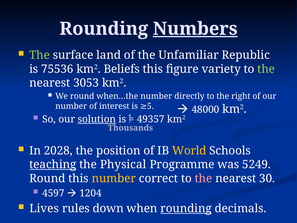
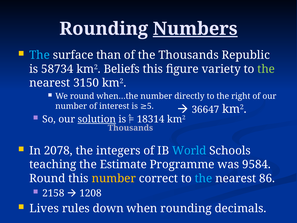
The colour: light green -> light blue (40, 55)
land: land -> than (109, 55)
the Unfamiliar: Unfamiliar -> Thousands (189, 55)
75536: 75536 -> 58734 (57, 69)
3053: 3053 -> 3150 (86, 83)
48000: 48000 -> 36647 (205, 109)
49357: 49357 -> 18314 (151, 119)
2028: 2028 -> 2078 (58, 151)
position: position -> integers (118, 151)
World colour: yellow -> light blue (189, 151)
teaching underline: present -> none (53, 164)
Physical: Physical -> Estimate (123, 164)
5249: 5249 -> 9584 (257, 164)
the colour: pink -> light blue (203, 178)
30: 30 -> 86 (267, 178)
4597: 4597 -> 2158 (53, 193)
1204: 1204 -> 1208 (91, 193)
rounding underline: present -> none (186, 208)
